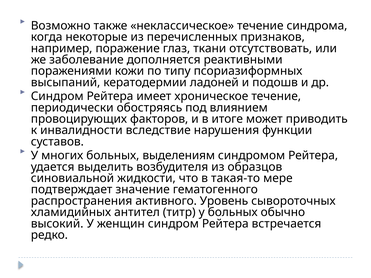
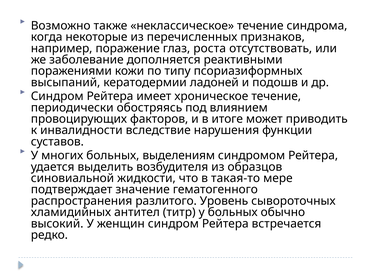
ткани: ткани -> роста (210, 48)
активного: активного -> разлитого (166, 201)
